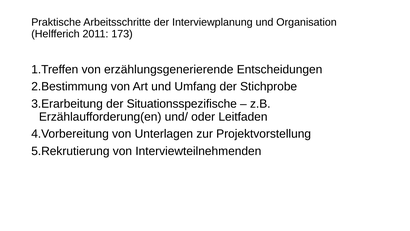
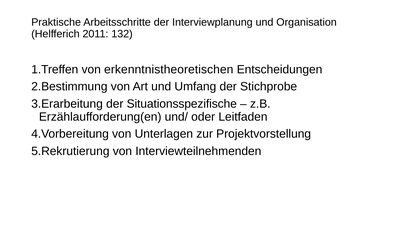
173: 173 -> 132 (122, 34)
erzählungsgenerierende: erzählungsgenerierende -> erkenntnistheoretischen (169, 69)
